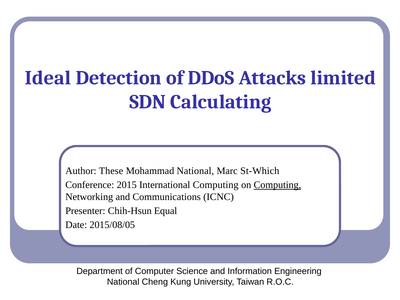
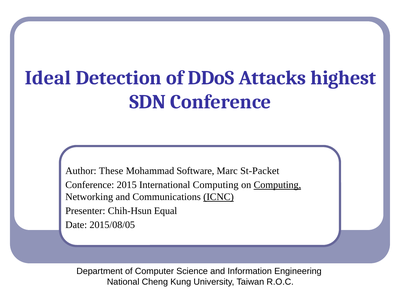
limited: limited -> highest (343, 78)
SDN Calculating: Calculating -> Conference (221, 102)
Mohammad National: National -> Software (195, 171)
St-Which: St-Which -> St-Packet (260, 171)
ICNC underline: none -> present (219, 197)
